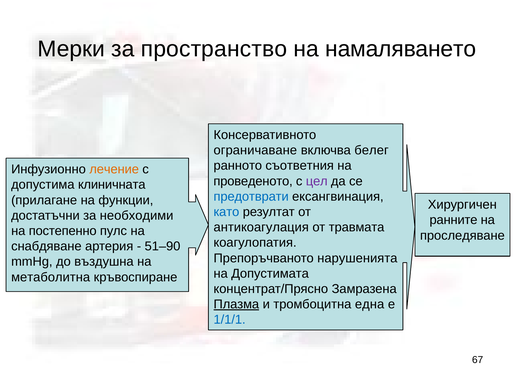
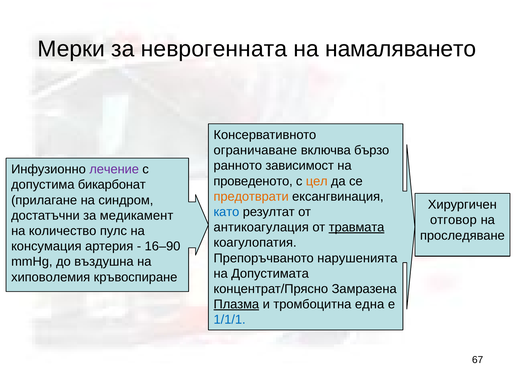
пространство: пространство -> неврогенната (214, 49)
белег: белег -> бързо (372, 151)
съответния: съответния -> зависимост (300, 166)
лечение colour: orange -> purple (114, 170)
цел colour: purple -> orange (317, 181)
клиничната: клиничната -> бикарбонат (112, 185)
предотврати colour: blue -> orange (251, 197)
функции: функции -> синдром (126, 200)
необходими: необходими -> медикамент (137, 216)
ранните: ранните -> отговор (453, 220)
травмата underline: none -> present (357, 228)
постепенно: постепенно -> количество (63, 231)
снабдяване: снабдяване -> консумация (46, 247)
51–90: 51–90 -> 16–90 (163, 247)
метаболитна: метаболитна -> хиповолемия (51, 277)
